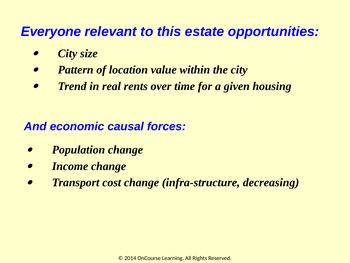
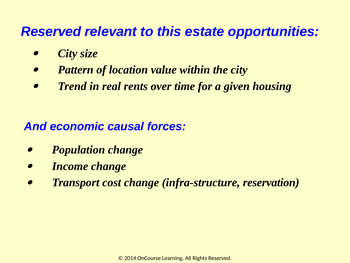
Everyone: Everyone -> Reserved (51, 32)
decreasing: decreasing -> reservation (271, 182)
